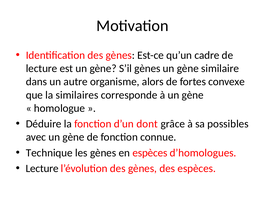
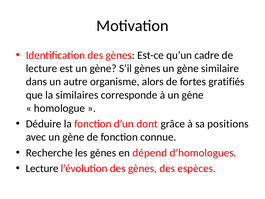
convexe: convexe -> gratifiés (226, 82)
possibles: possibles -> positions (228, 124)
Technique: Technique -> Recherche (49, 153)
en espèces: espèces -> dépend (150, 153)
